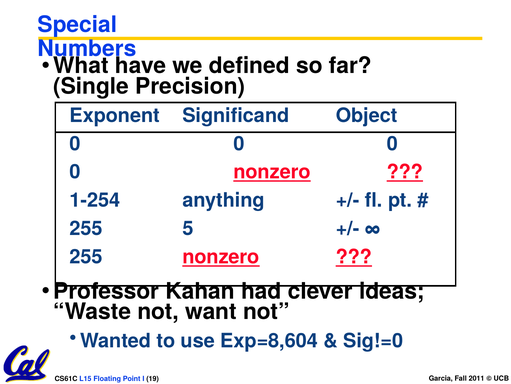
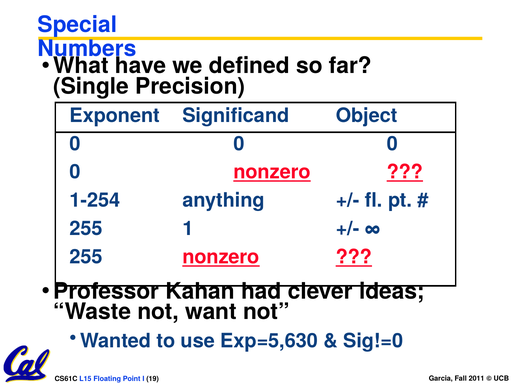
5: 5 -> 1 (188, 228)
Exp=8,604: Exp=8,604 -> Exp=5,630 (269, 340)
